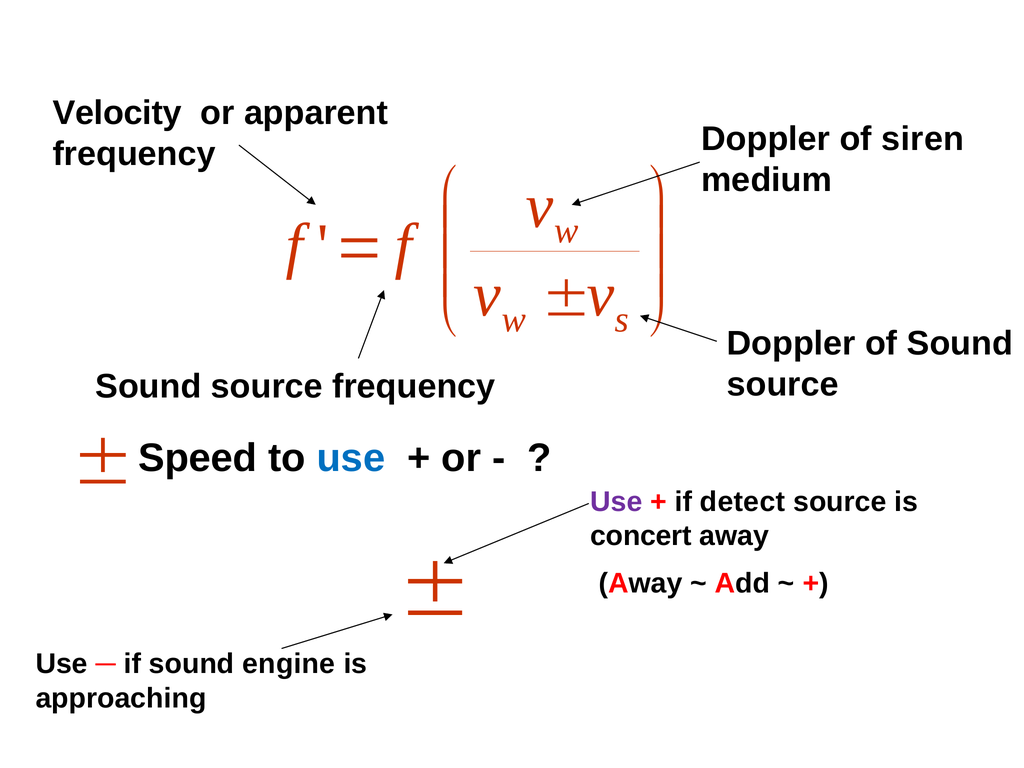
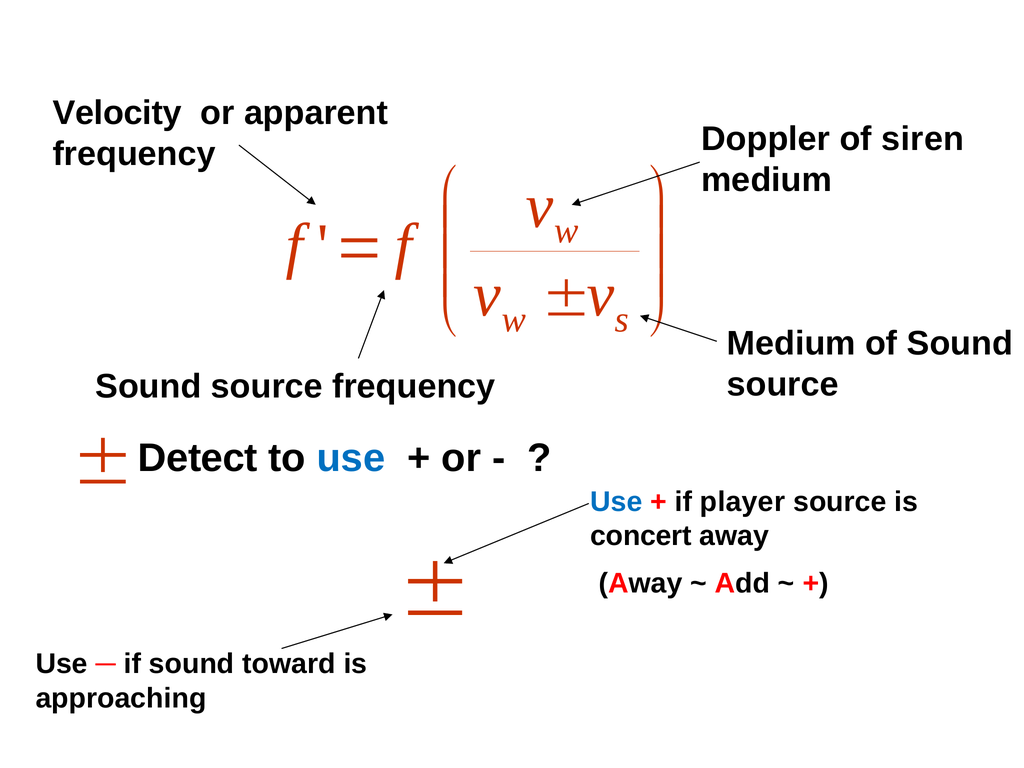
Doppler: Doppler -> Medium (791, 344)
Speed: Speed -> Detect (198, 458)
Use colour: purple -> blue (616, 502)
detect: detect -> player (743, 502)
engine: engine -> toward (289, 664)
